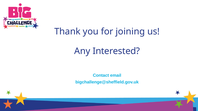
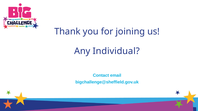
Interested: Interested -> Individual (116, 51)
